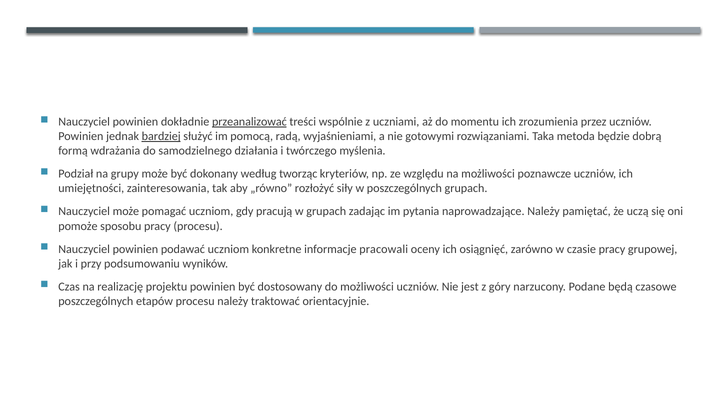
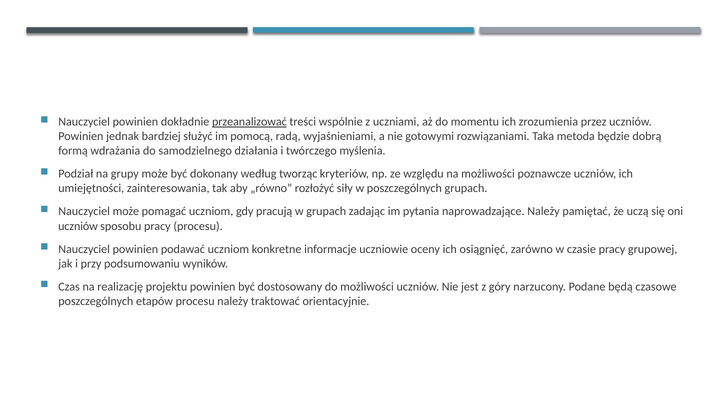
bardziej underline: present -> none (161, 136)
pomoże: pomoże -> uczniów (78, 226)
pracowali: pracowali -> uczniowie (384, 249)
